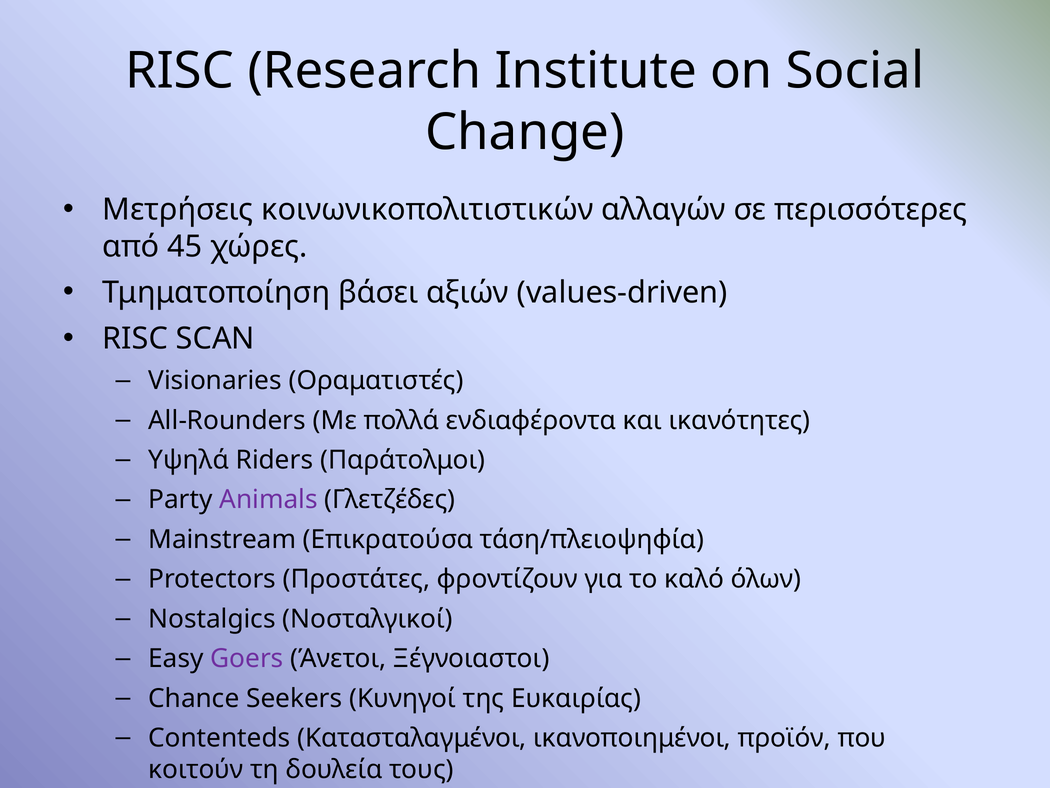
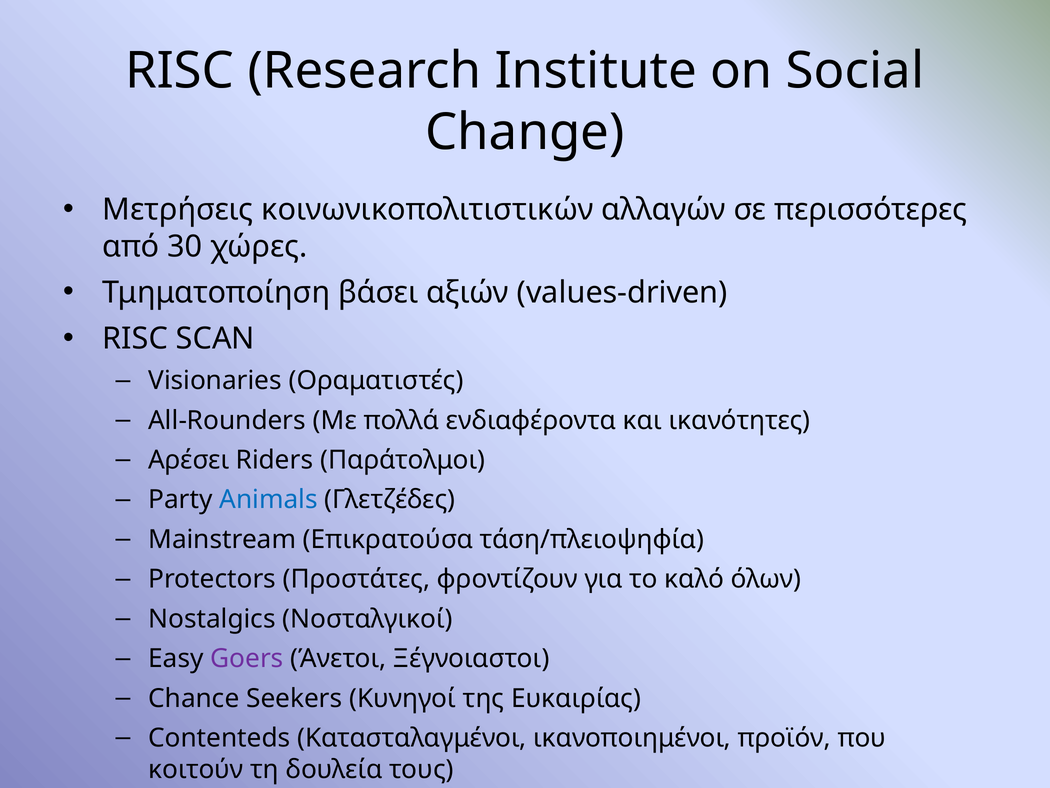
45: 45 -> 30 (185, 246)
Υψηλά: Υψηλά -> Αρέσει (189, 460)
Animals colour: purple -> blue (269, 500)
